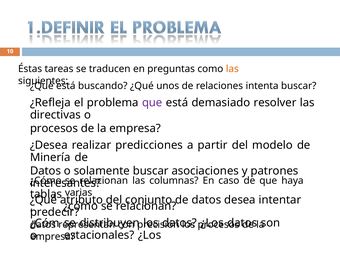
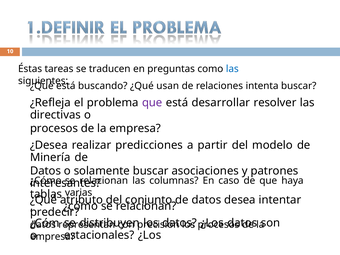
las colour: orange -> blue (232, 69)
unos: unos -> usan (168, 86)
demasiado: demasiado -> desarrollar (221, 103)
